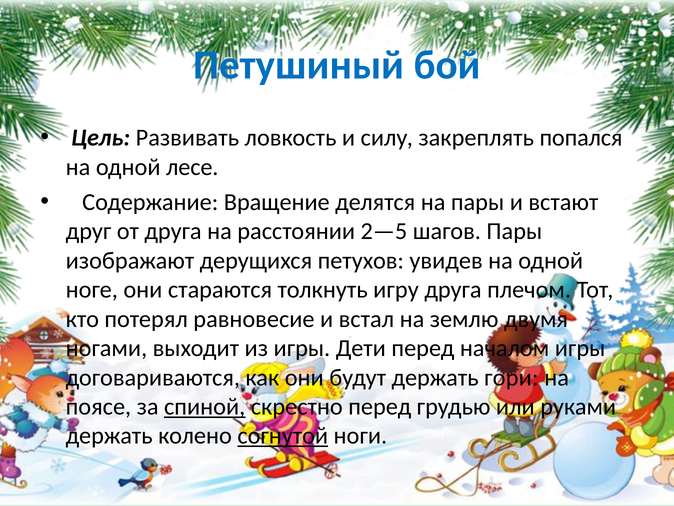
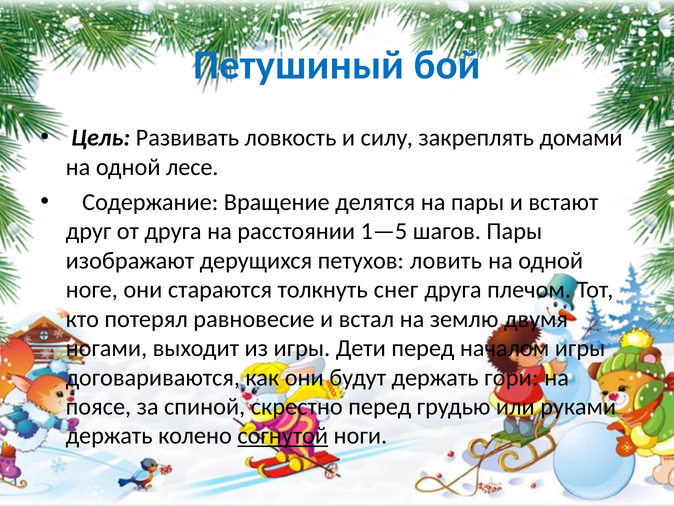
попался: попался -> домами (581, 138)
2—5: 2—5 -> 1—5 (384, 231)
увидев: увидев -> ловить (446, 260)
игру: игру -> снег (396, 290)
спиной underline: present -> none (205, 406)
